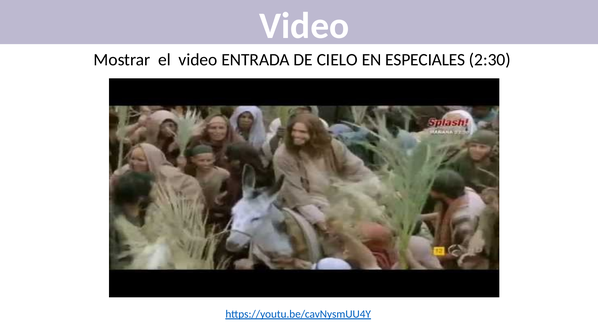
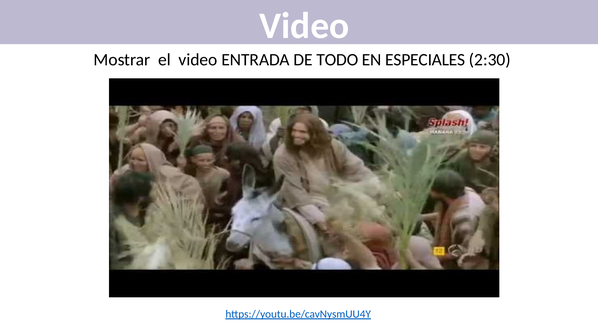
CIELO: CIELO -> TODO (337, 60)
